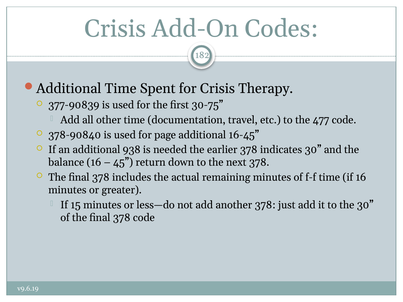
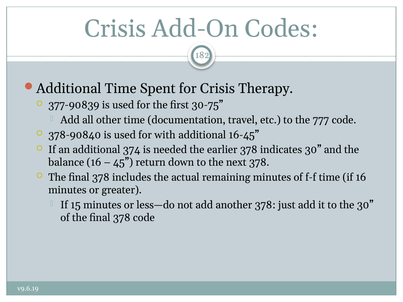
477: 477 -> 777 (321, 120)
page: page -> with (165, 135)
938: 938 -> 374 (132, 150)
